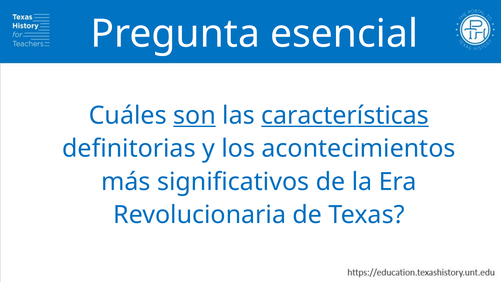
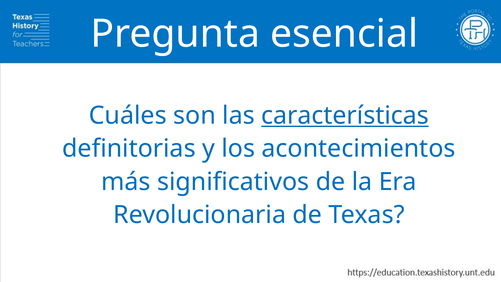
son underline: present -> none (195, 116)
